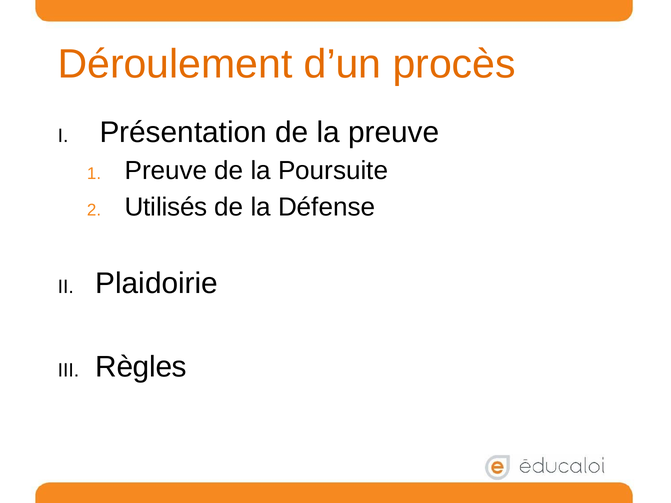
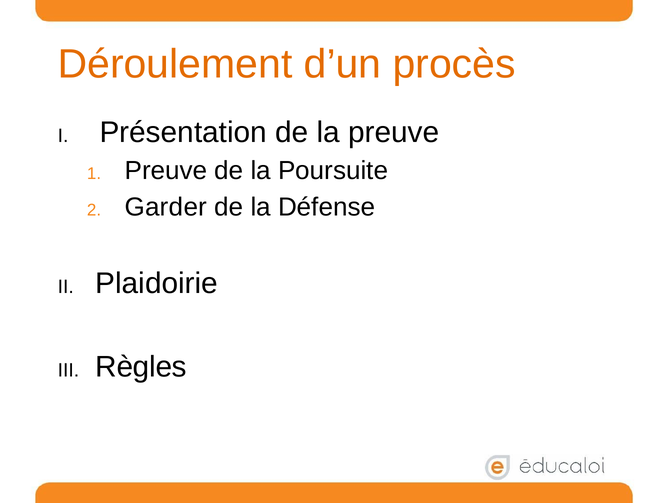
Utilisés: Utilisés -> Garder (166, 207)
